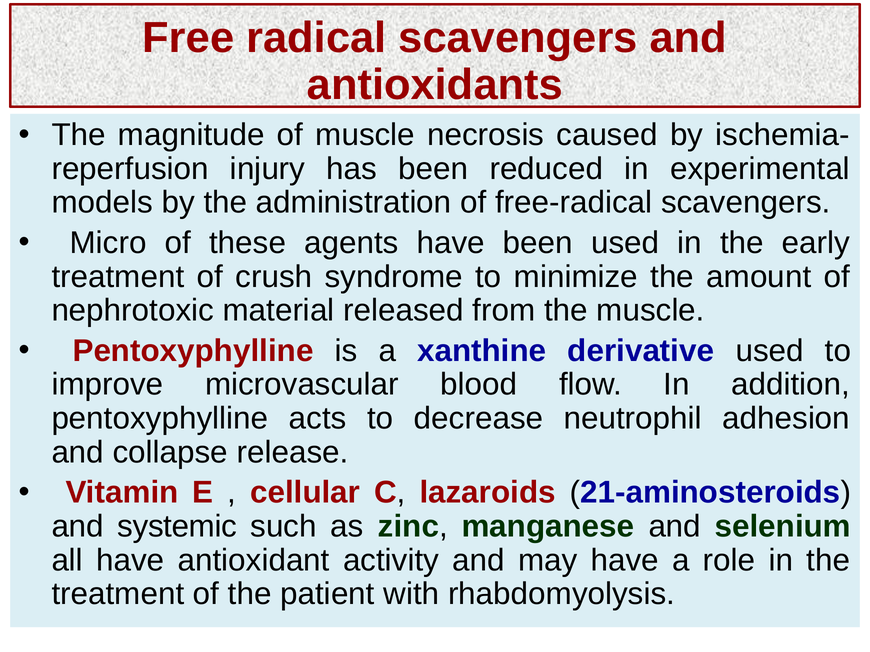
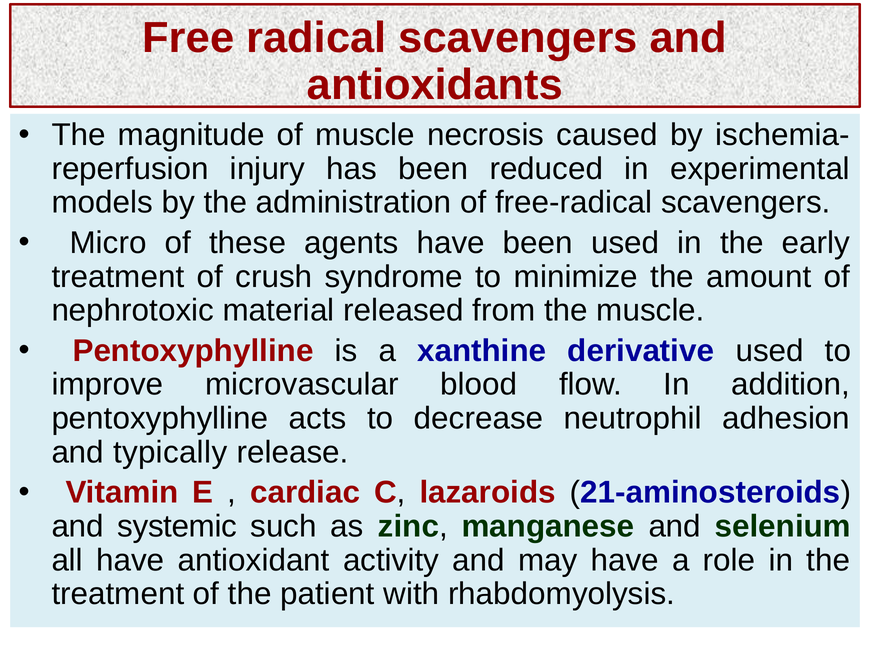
collapse: collapse -> typically (170, 453)
cellular: cellular -> cardiac (305, 493)
